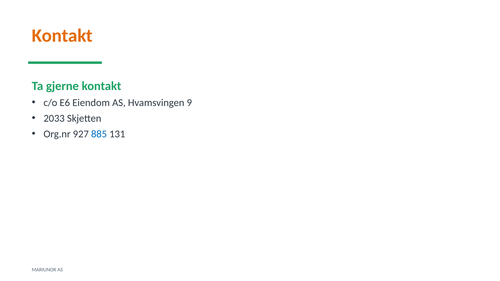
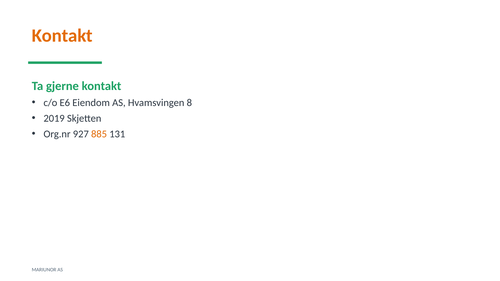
9: 9 -> 8 (189, 103)
2033: 2033 -> 2019 (54, 118)
885 colour: blue -> orange (99, 134)
